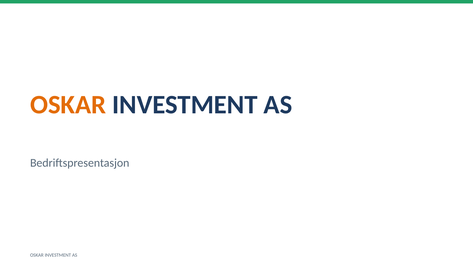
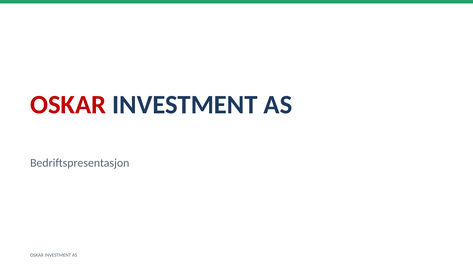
OSKAR colour: orange -> red (68, 105)
